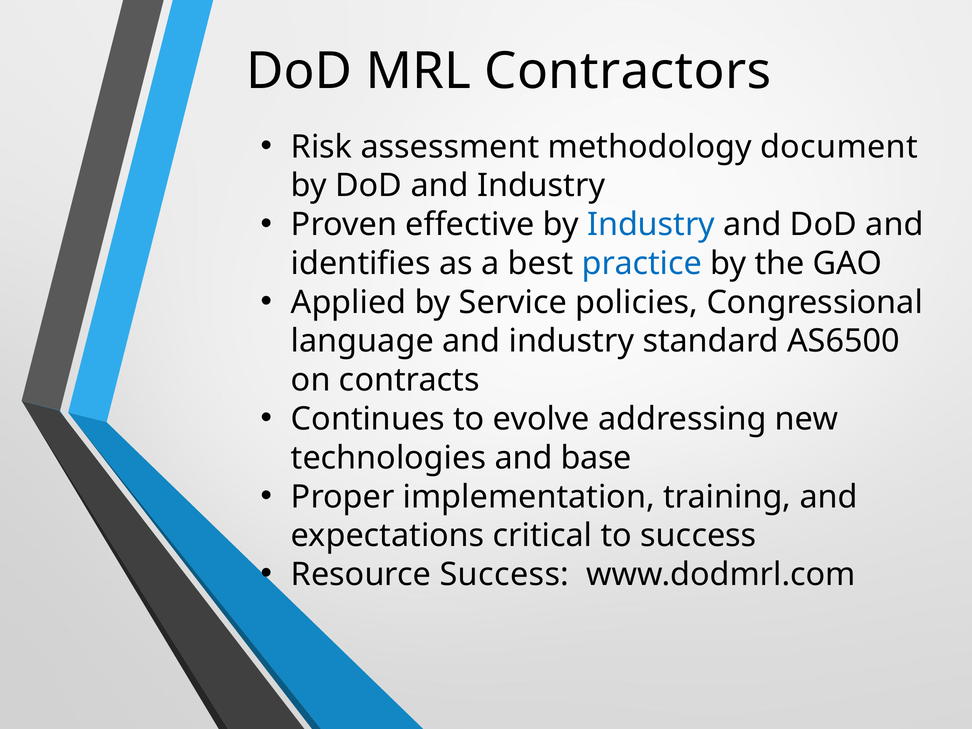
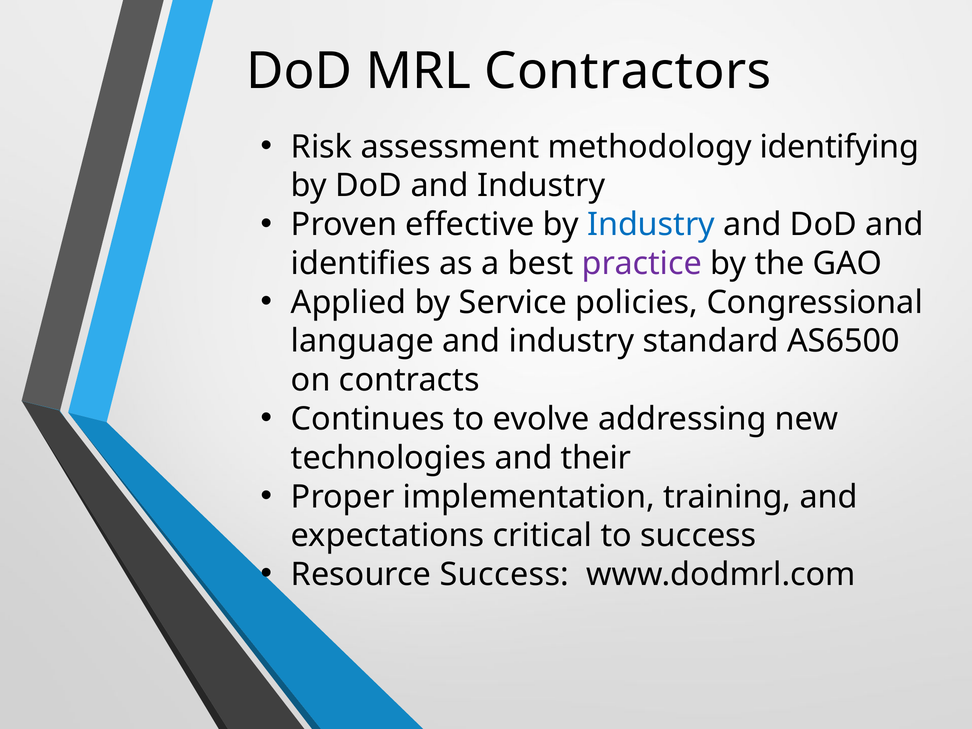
document: document -> identifying (839, 147)
practice colour: blue -> purple (642, 264)
base: base -> their (596, 458)
